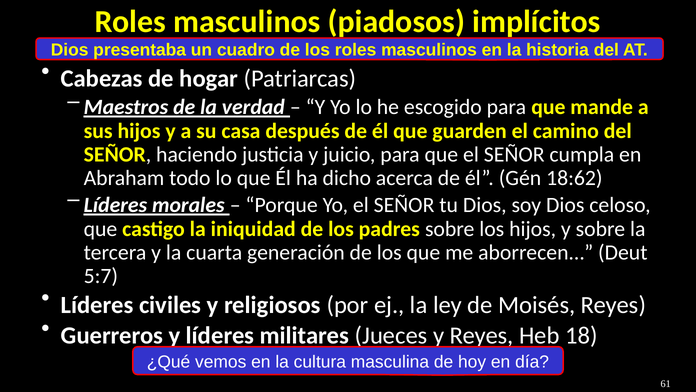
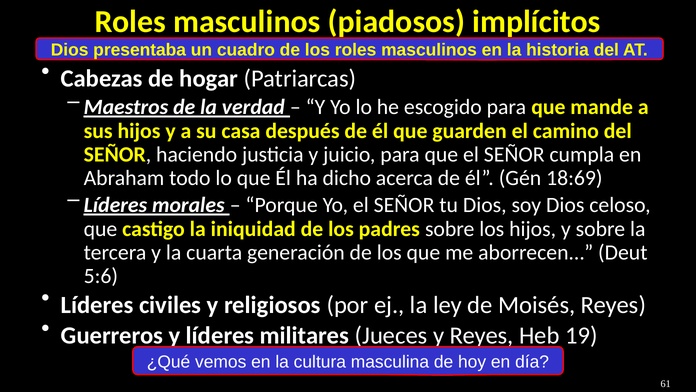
18:62: 18:62 -> 18:69 (574, 178)
5:7: 5:7 -> 5:6 (101, 275)
18: 18 -> 19 (581, 335)
